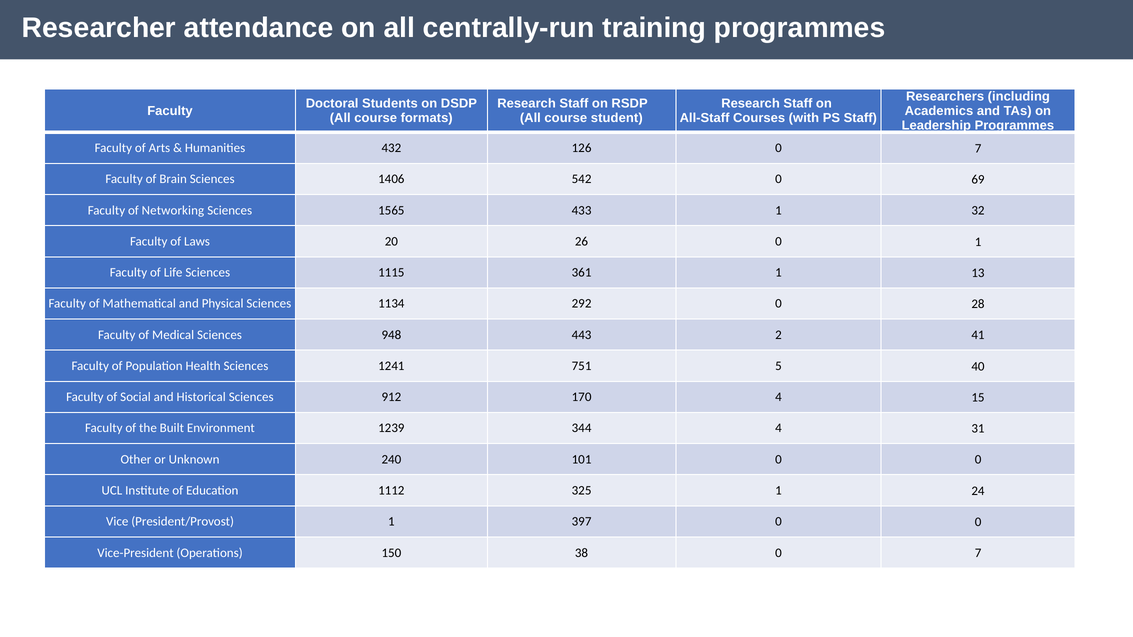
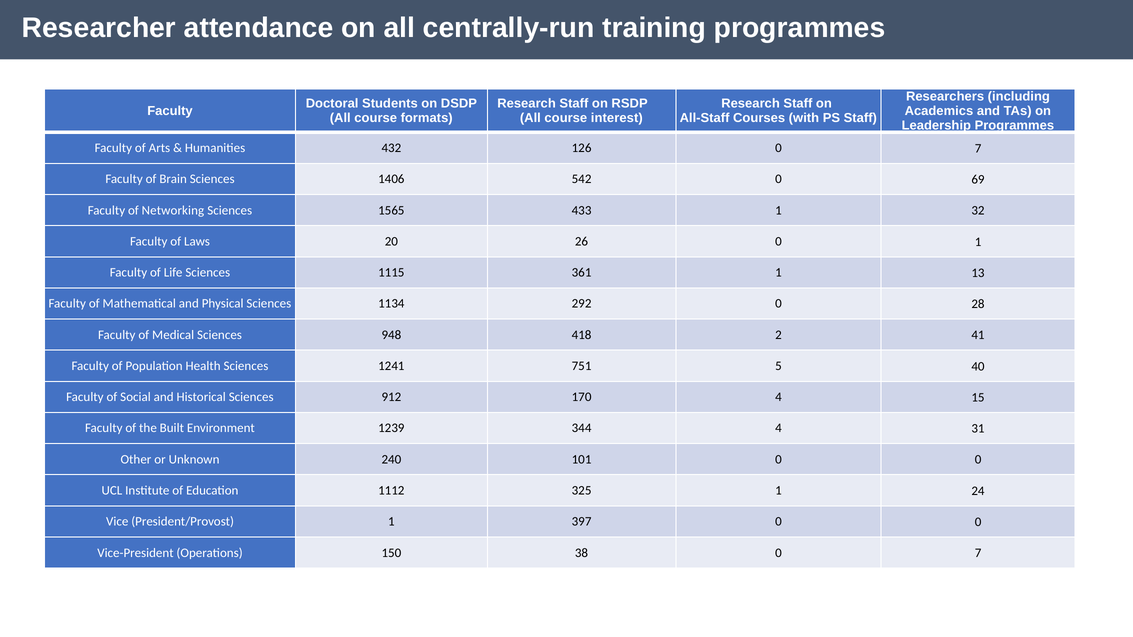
student: student -> interest (617, 118)
443: 443 -> 418 (582, 335)
